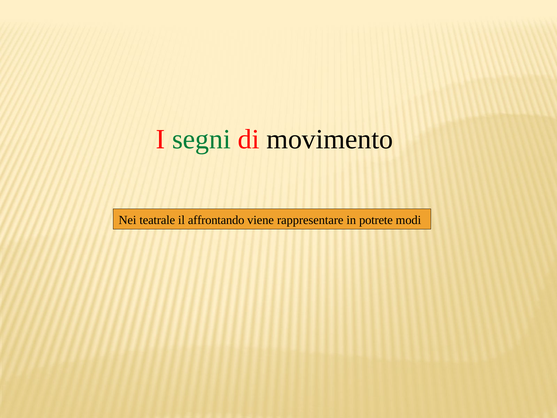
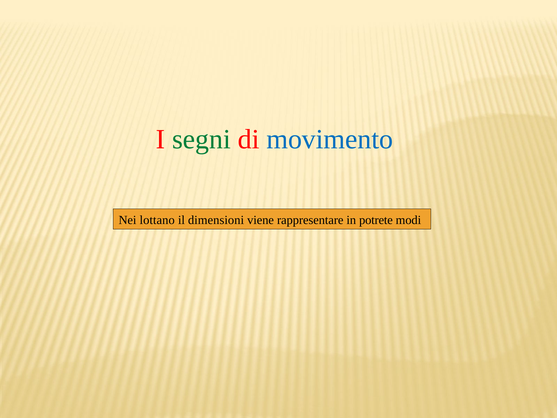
movimento colour: black -> blue (330, 139)
teatrale: teatrale -> lottano (157, 220)
affrontando: affrontando -> dimensioni (216, 220)
